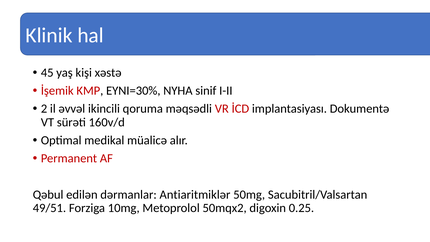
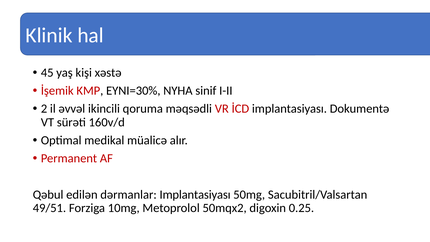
dərmanlar Antiaritmiklər: Antiaritmiklər -> Implantasiyası (195, 194)
